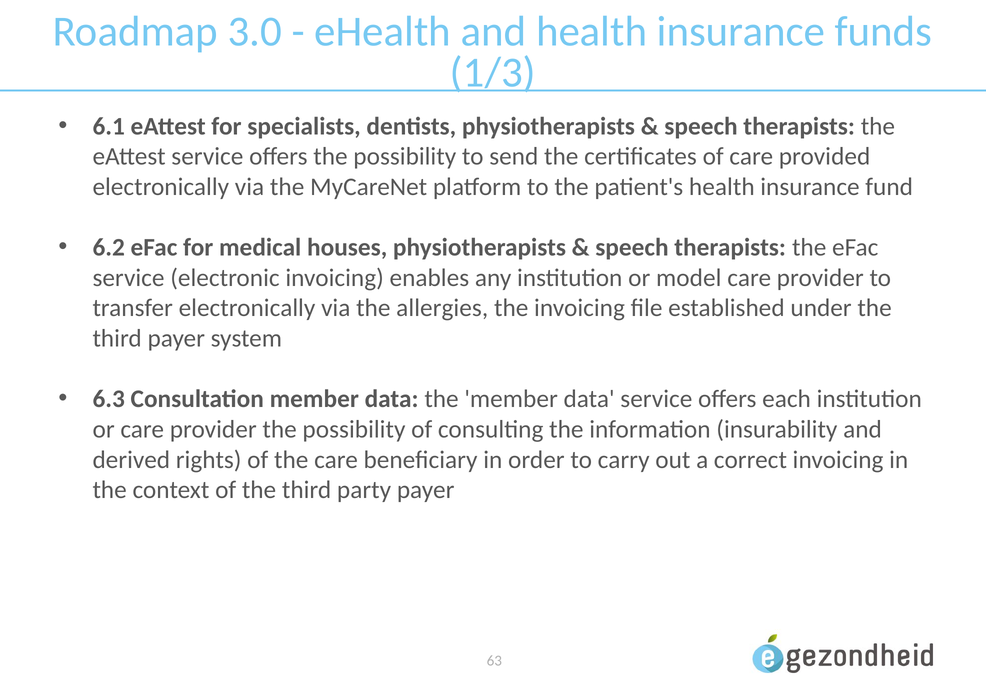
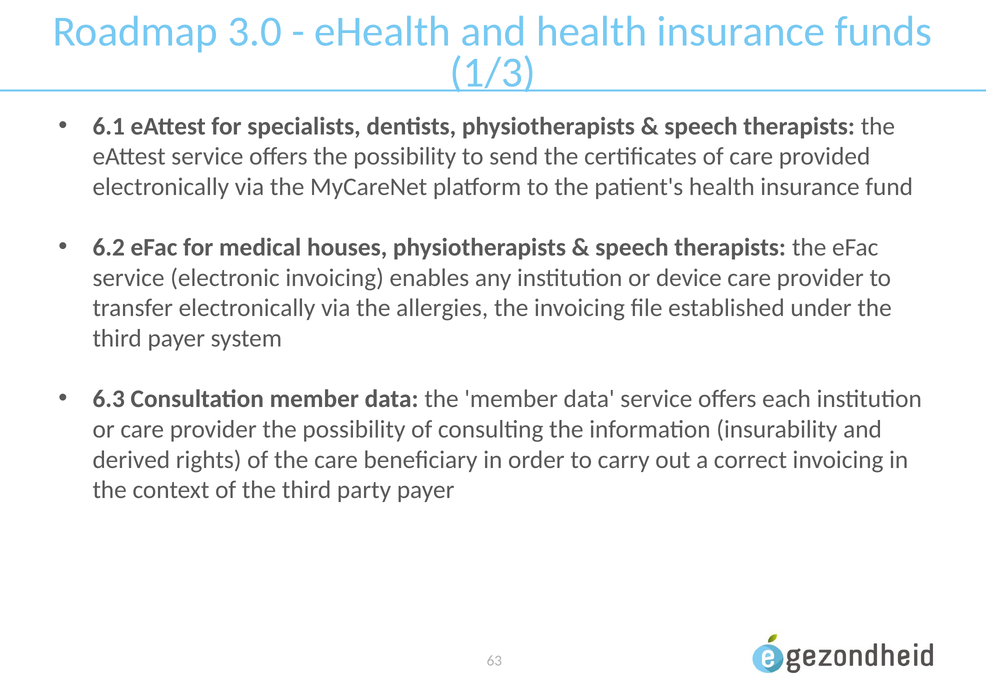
model: model -> device (689, 278)
